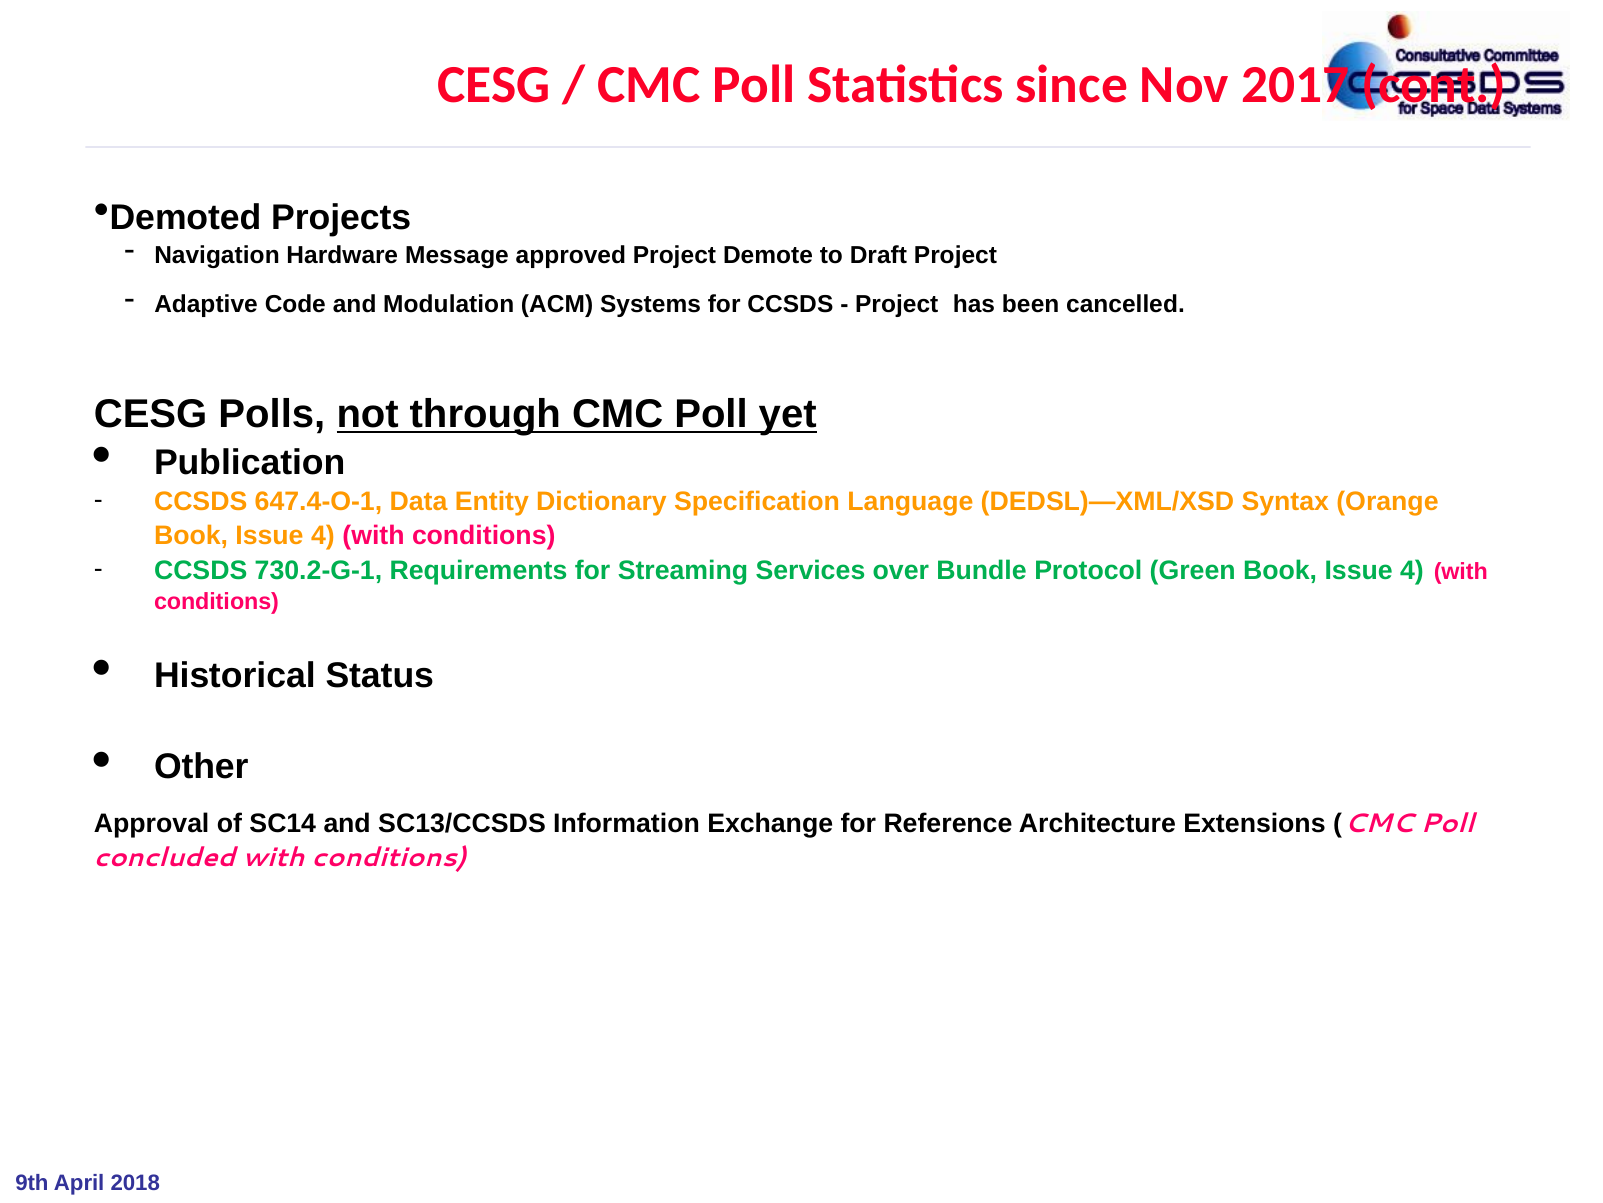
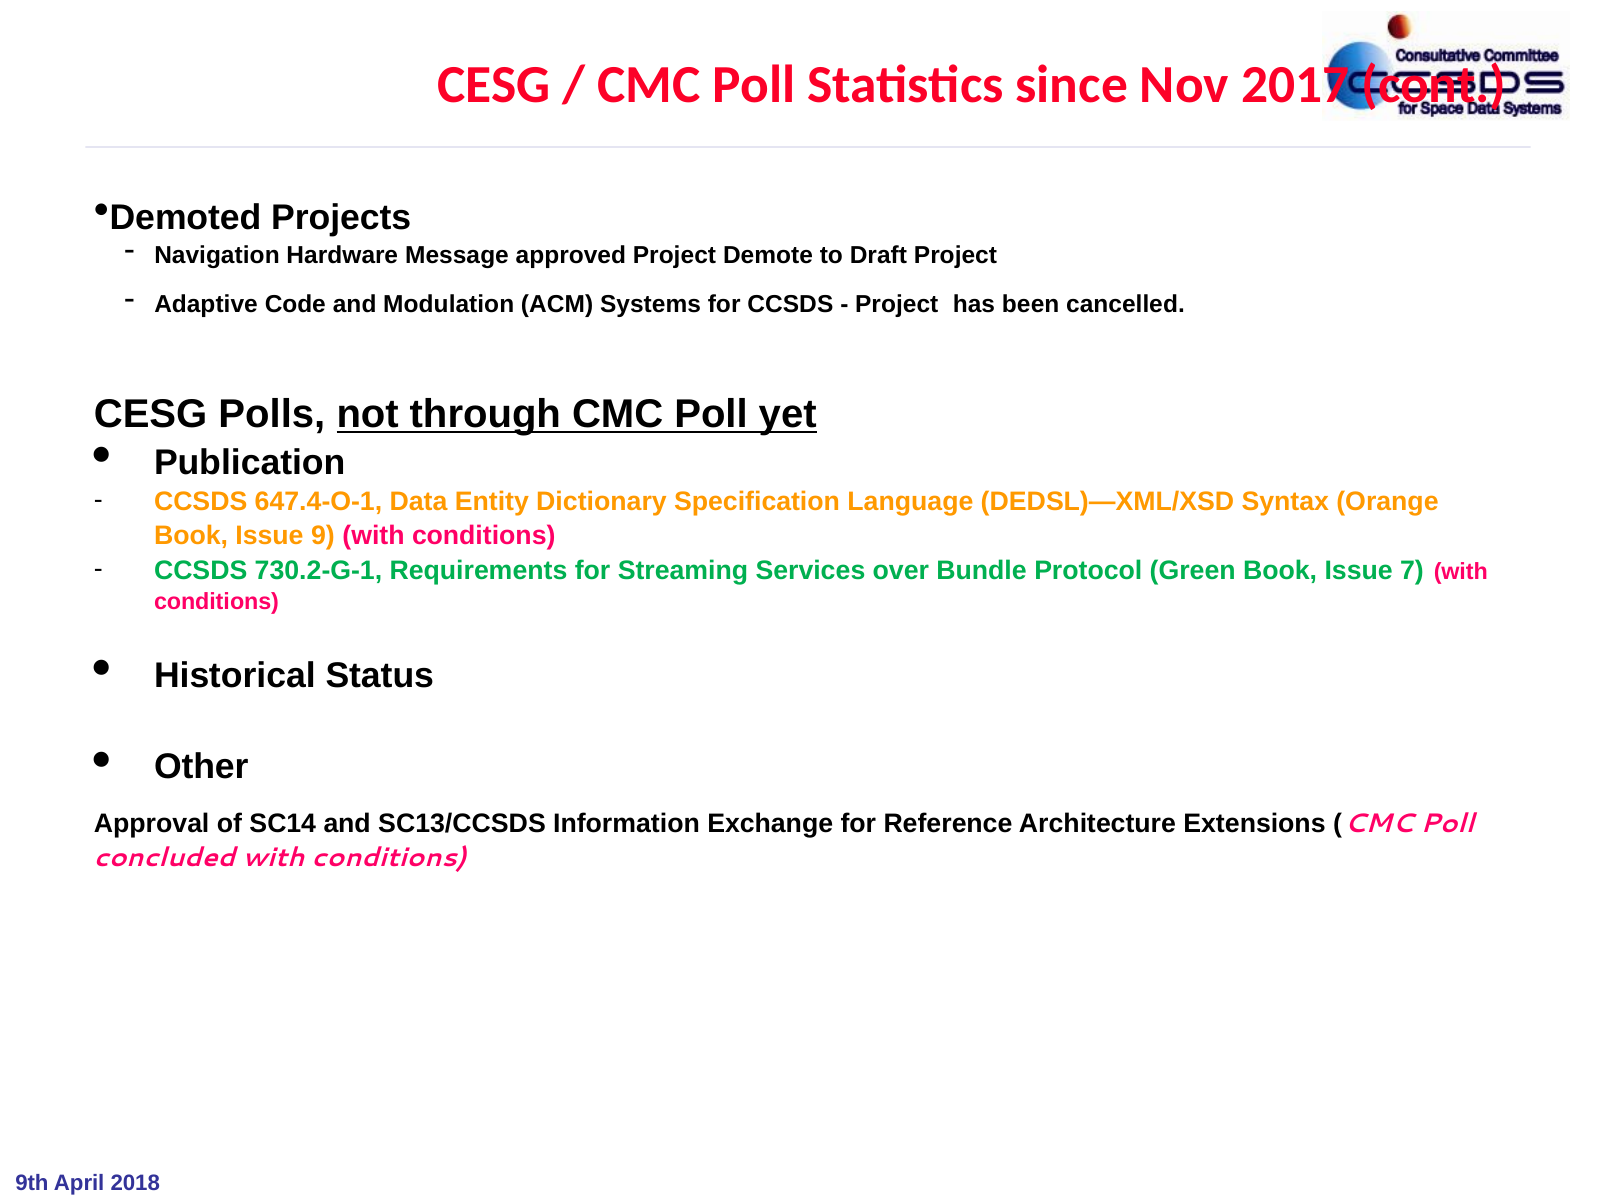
4: 4 -> 9 (323, 536)
Green Book Issue 4: 4 -> 7 (1412, 570)
